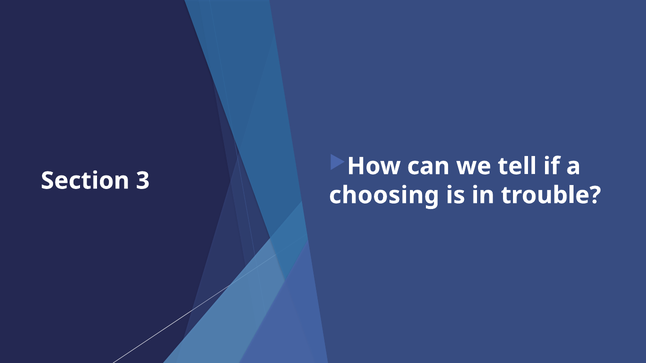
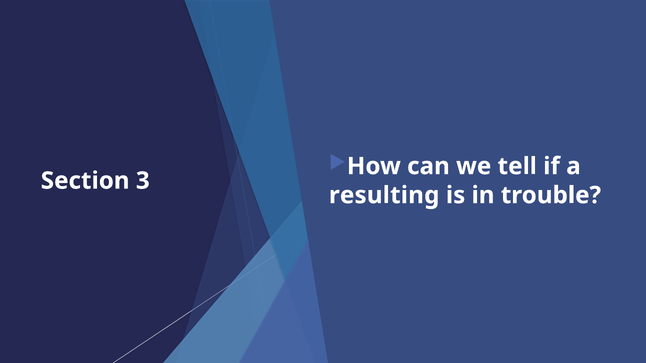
choosing: choosing -> resulting (384, 195)
